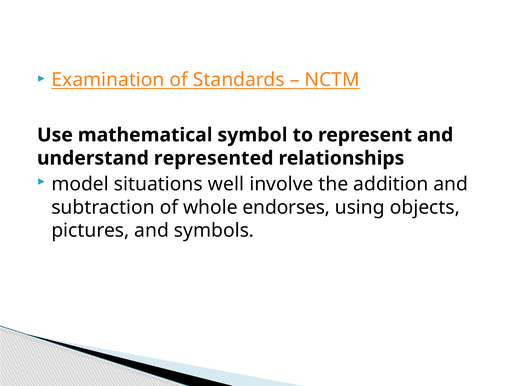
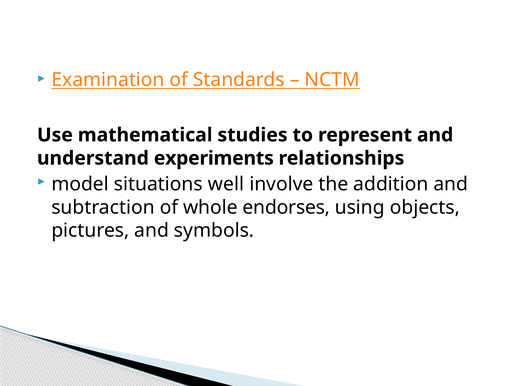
symbol: symbol -> studies (253, 135)
represented: represented -> experiments (214, 158)
